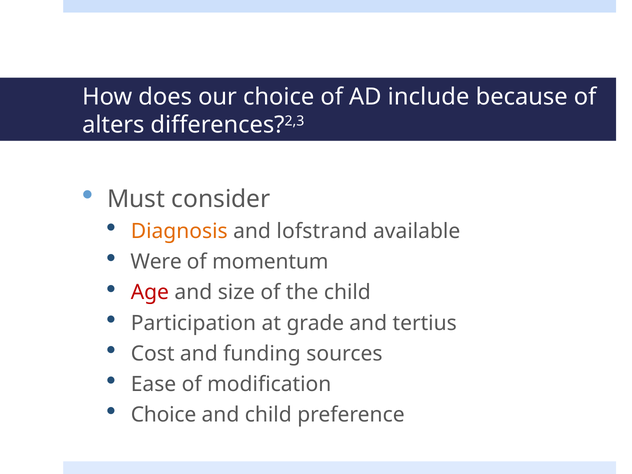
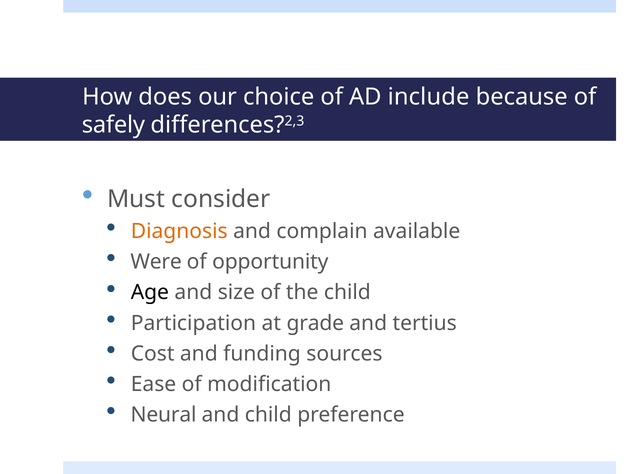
alters: alters -> safely (113, 125)
lofstrand: lofstrand -> complain (322, 231)
momentum: momentum -> opportunity (270, 262)
Age colour: red -> black (150, 292)
Choice: Choice -> Neural (164, 415)
